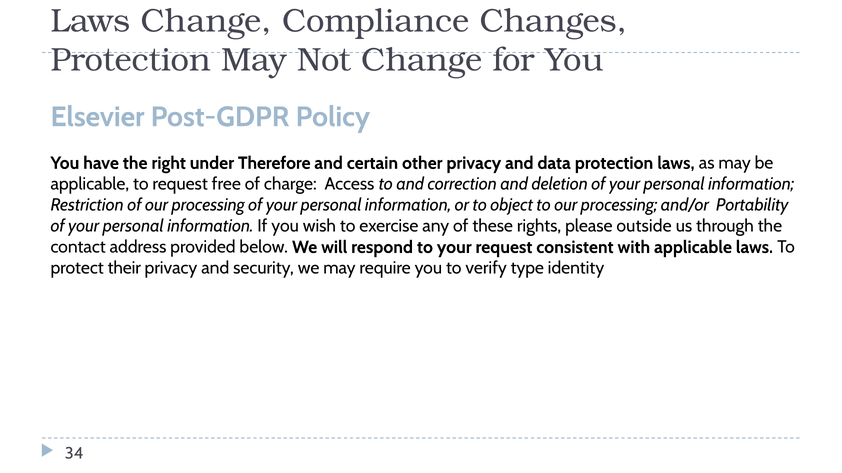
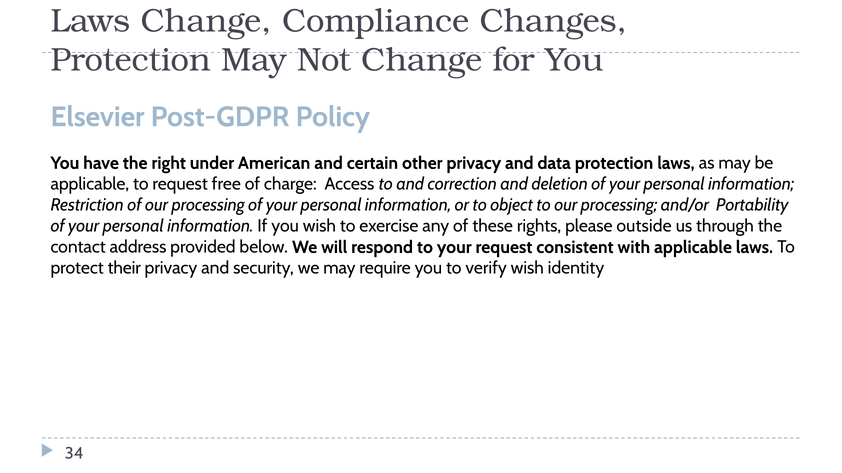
Therefore: Therefore -> American (274, 163)
verify type: type -> wish (527, 269)
